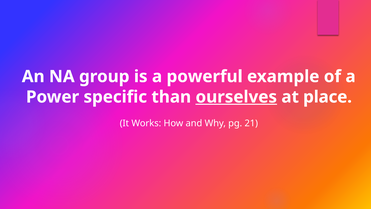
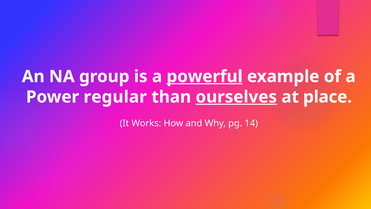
powerful underline: none -> present (205, 76)
specific: specific -> regular (115, 97)
21: 21 -> 14 (251, 123)
